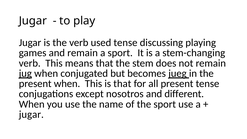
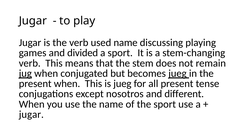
used tense: tense -> name (126, 43)
and remain: remain -> divided (83, 53)
is that: that -> jueg (122, 84)
